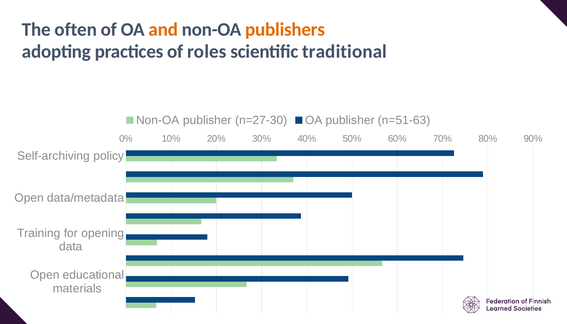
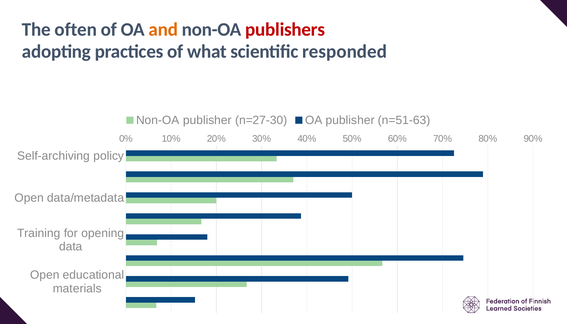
publishers colour: orange -> red (285, 30)
roles: roles -> what (207, 51)
traditional: traditional -> responded (345, 51)
